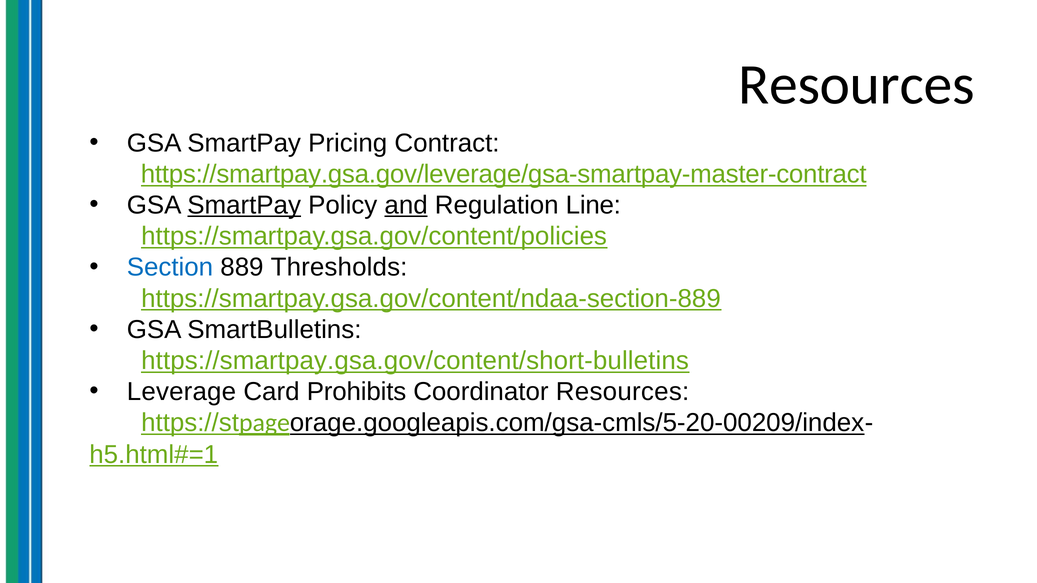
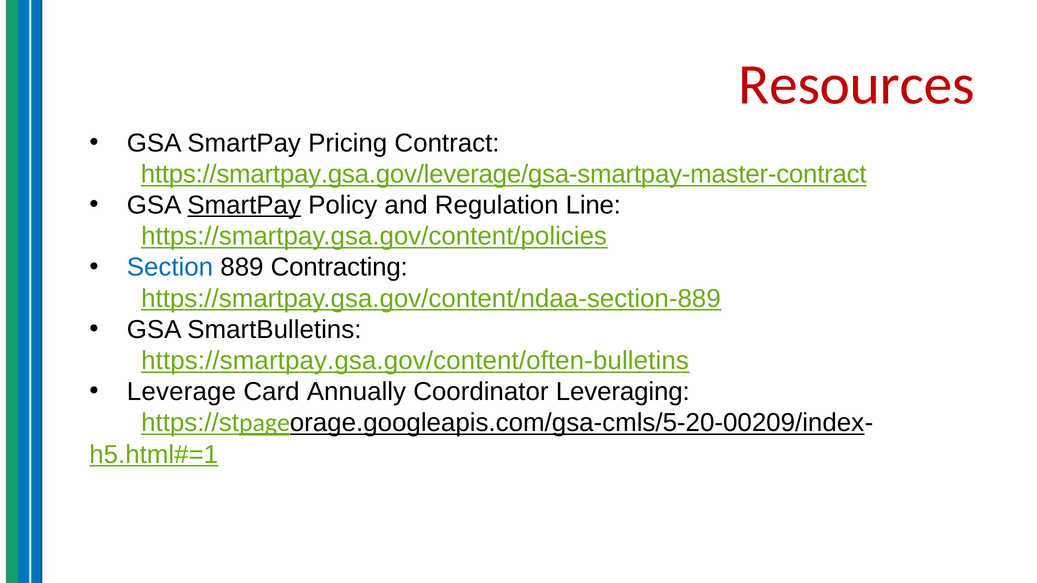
Resources colour: black -> red (856, 85)
and underline: present -> none (406, 205)
Thresholds: Thresholds -> Contracting (339, 268)
https://smartpay.gsa.gov/content/short-bulletins: https://smartpay.gsa.gov/content/short-bulletins -> https://smartpay.gsa.gov/content/often-bulletins (415, 361)
Prohibits: Prohibits -> Annually (356, 392)
Coordinator Resources: Resources -> Leveraging (623, 392)
